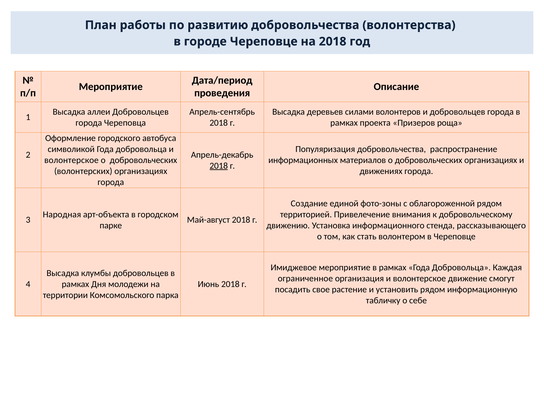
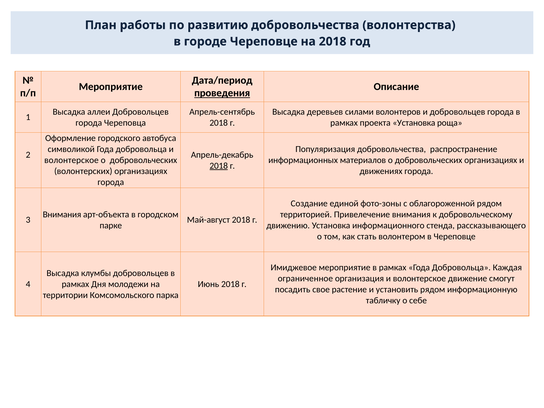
проведения underline: none -> present (222, 93)
проекта Призеров: Призеров -> Установка (414, 123)
Народная: Народная -> Внимания (62, 214)
